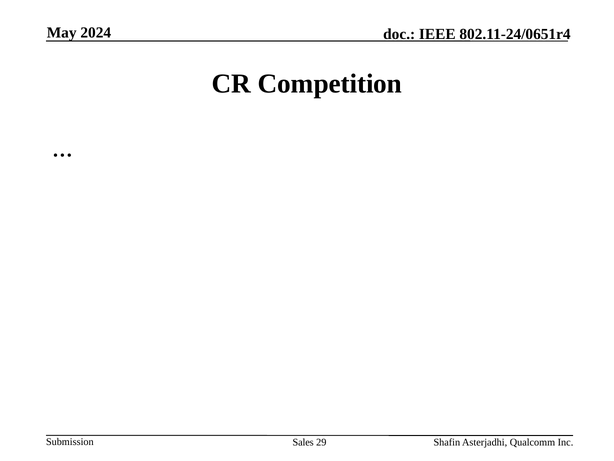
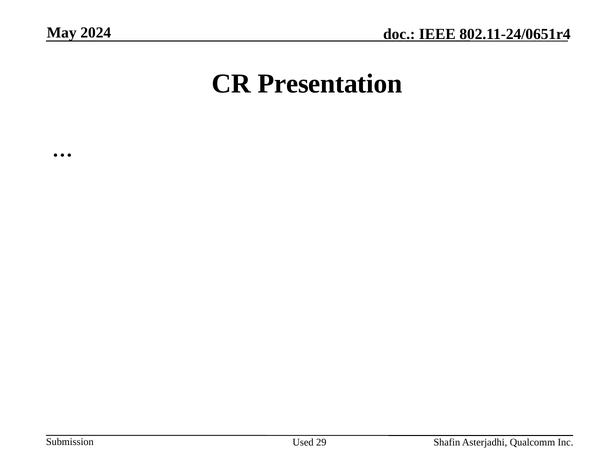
Competition: Competition -> Presentation (330, 84)
Sales: Sales -> Used (303, 442)
